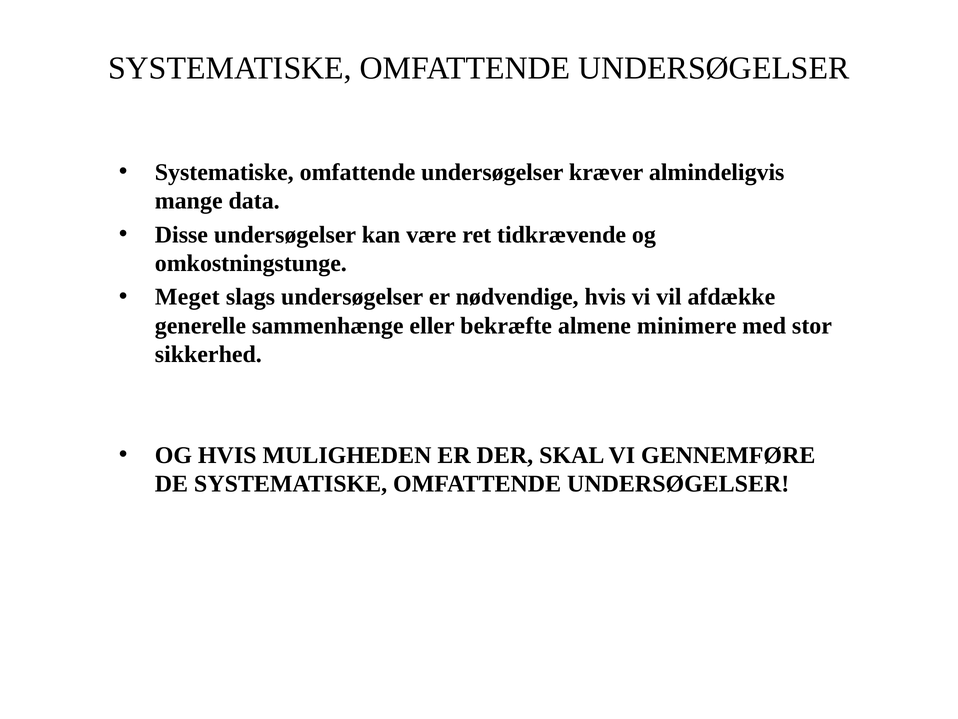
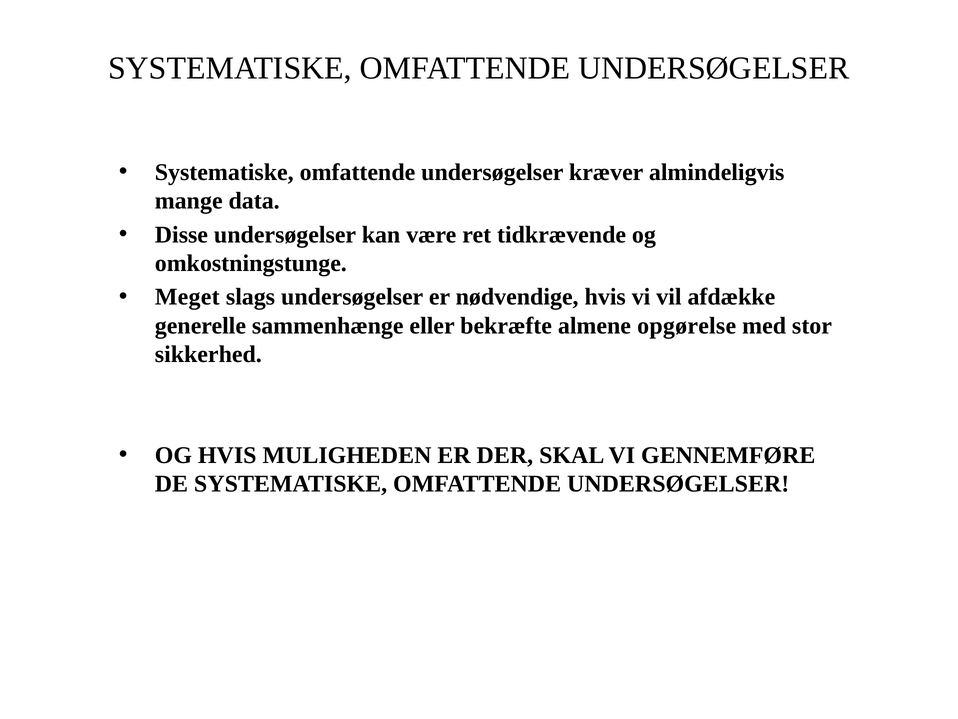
minimere: minimere -> opgørelse (687, 325)
